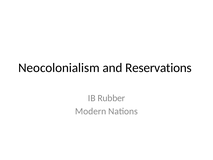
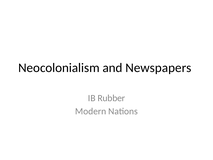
Reservations: Reservations -> Newspapers (158, 68)
